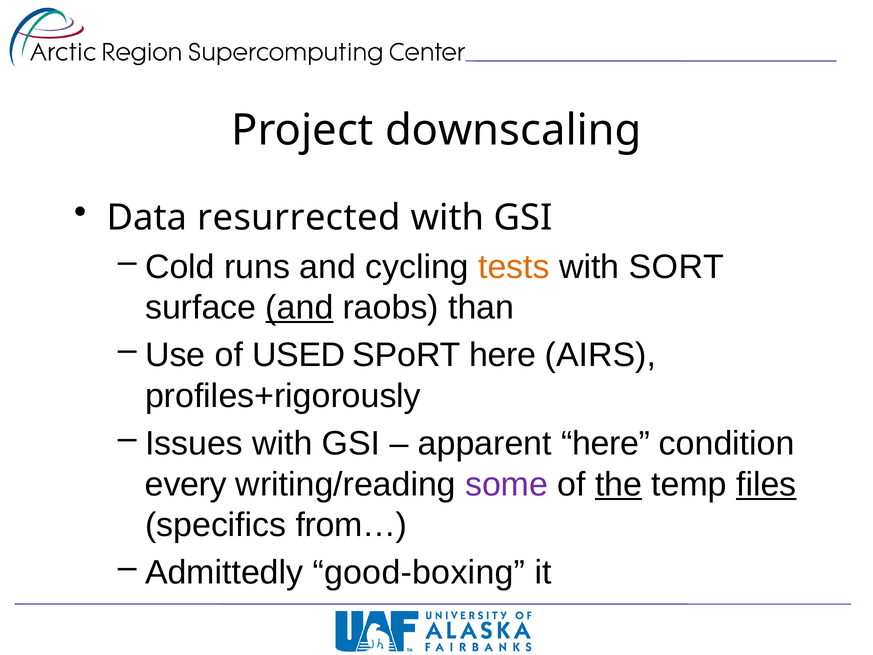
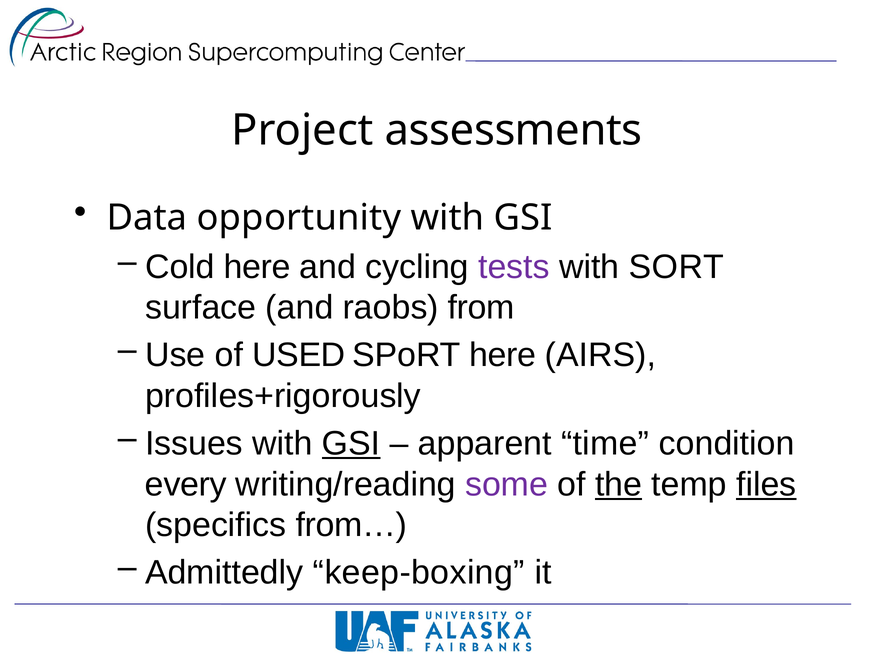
downscaling: downscaling -> assessments (514, 130)
resurrected: resurrected -> opportunity (299, 218)
Cold runs: runs -> here (257, 267)
tests colour: orange -> purple (514, 267)
and underline: present -> none (299, 307)
than: than -> from (481, 307)
GSI underline: none -> present (351, 443)
apparent here: here -> time (605, 443)
good-boxing: good-boxing -> keep-boxing (419, 572)
